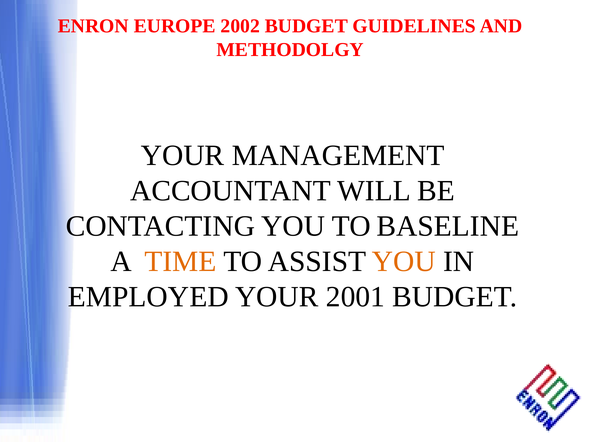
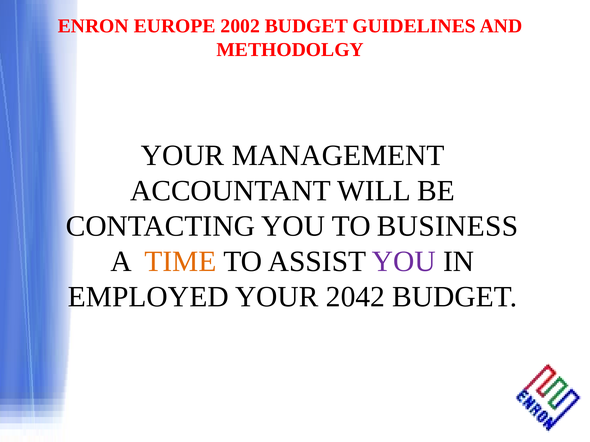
BASELINE: BASELINE -> BUSINESS (448, 226)
YOU colour: orange -> purple (404, 262)
2001: 2001 -> 2042 (355, 297)
